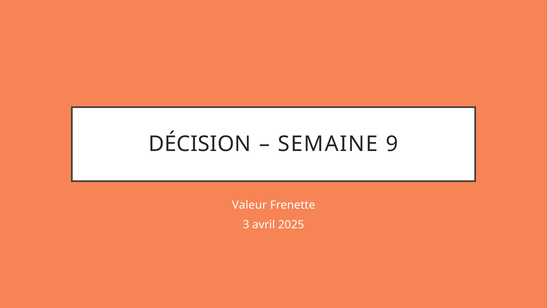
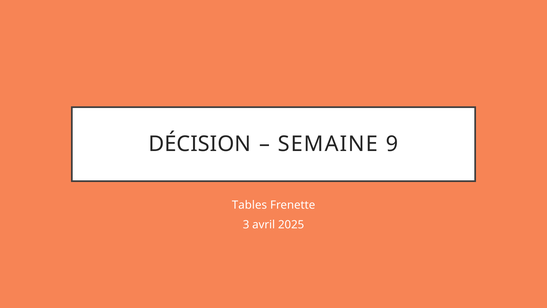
Valeur: Valeur -> Tables (249, 205)
